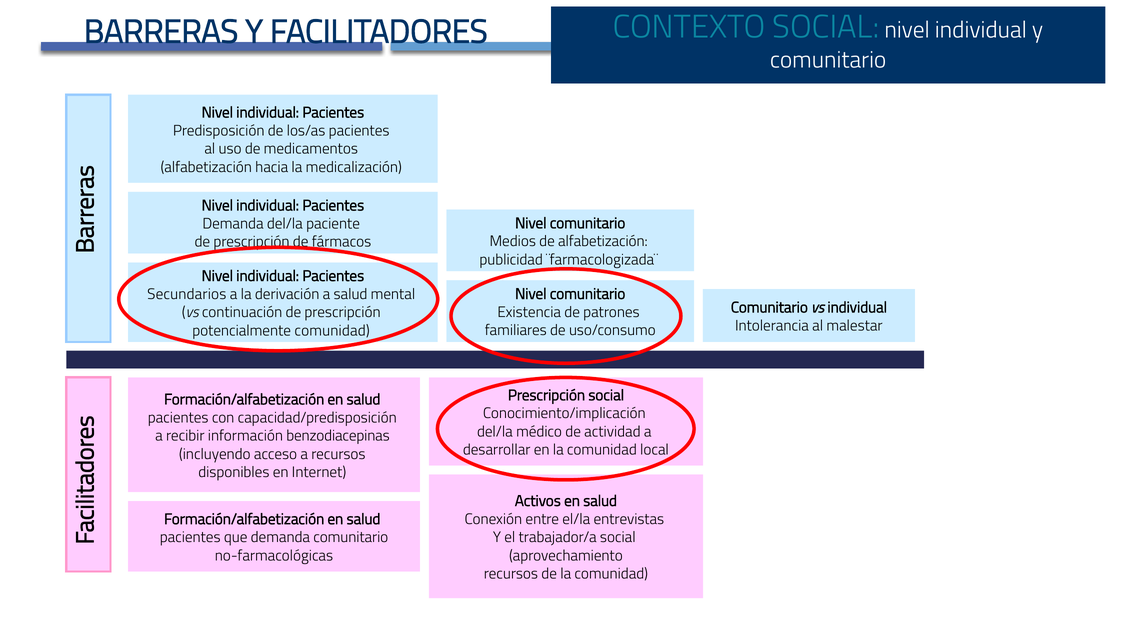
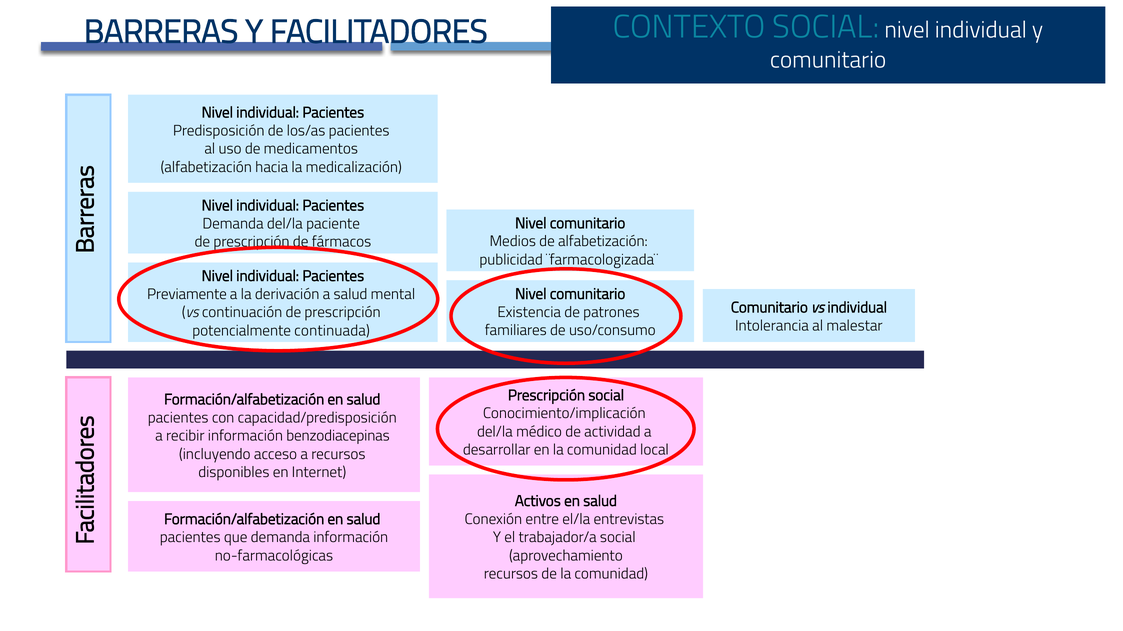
Secundarios: Secundarios -> Previamente (187, 295)
potencialmente comunidad: comunidad -> continuada (332, 331)
demanda comunitario: comunitario -> información (351, 538)
